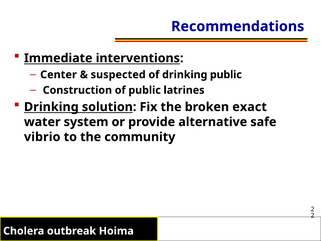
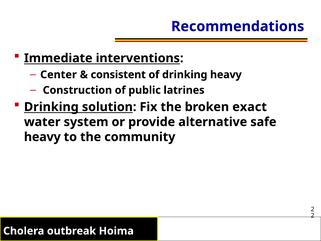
suspected: suspected -> consistent (118, 75)
drinking public: public -> heavy (226, 75)
vibrio: vibrio -> heavy (42, 137)
